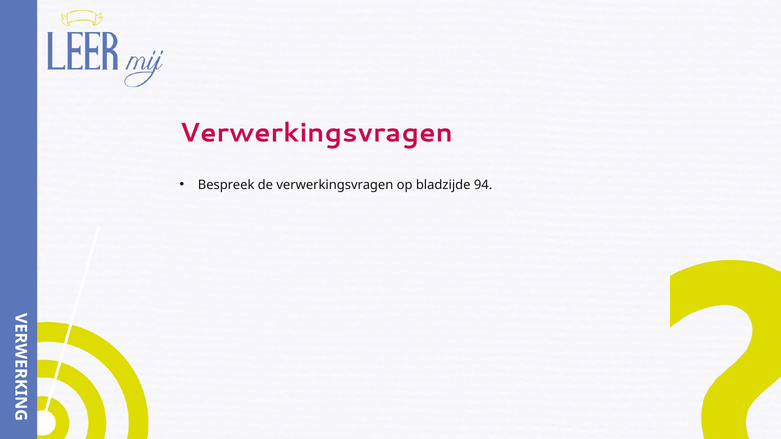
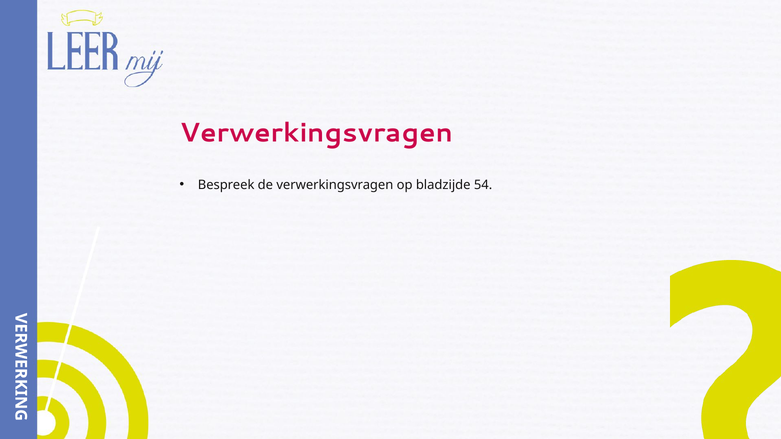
94: 94 -> 54 (483, 185)
